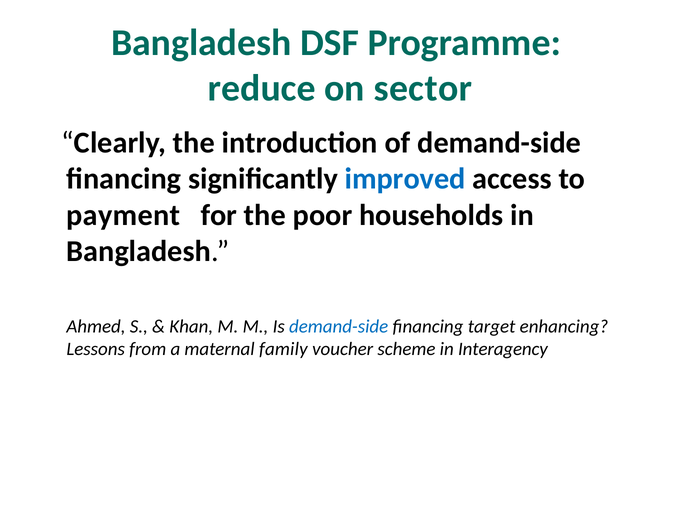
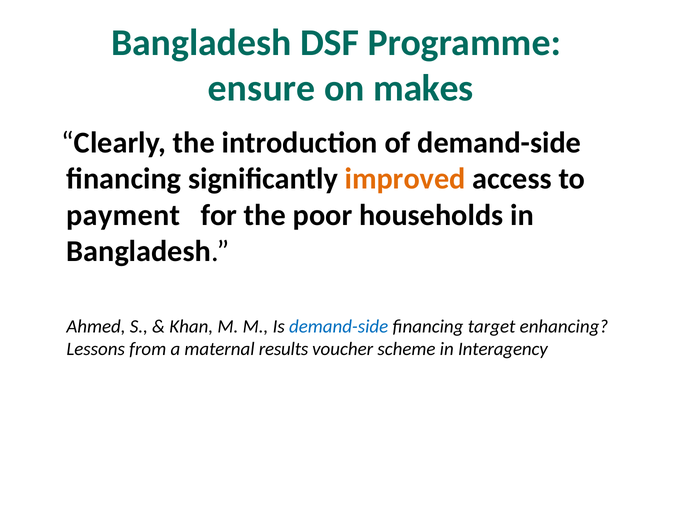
reduce: reduce -> ensure (262, 88)
sector: sector -> makes (423, 88)
improved colour: blue -> orange (405, 179)
family: family -> results (284, 349)
